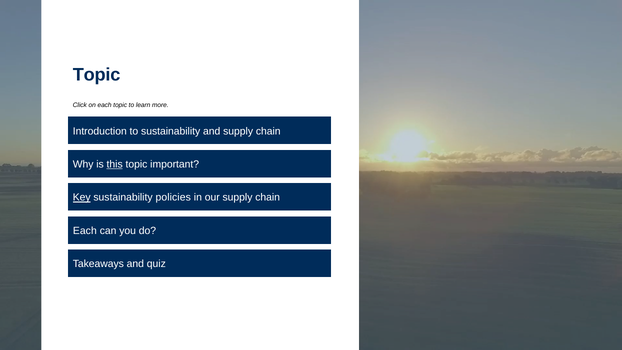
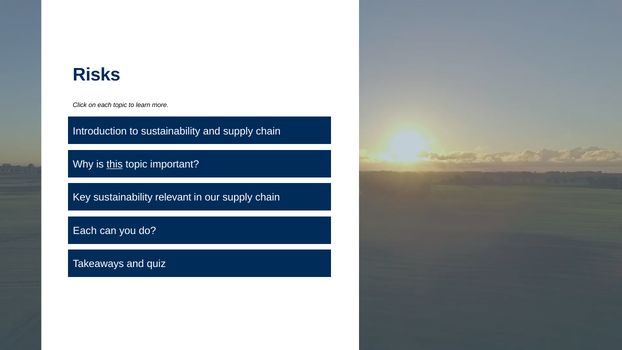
Topic: Topic -> Risks (97, 75)
Key underline: present -> none (82, 198)
policies: policies -> relevant (173, 198)
